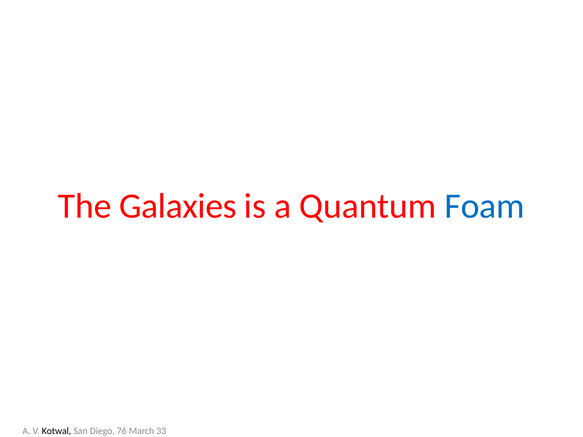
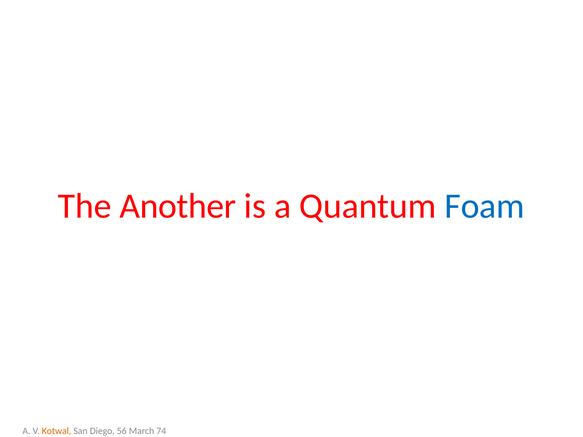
Galaxies: Galaxies -> Another (178, 206)
Kotwal colour: black -> orange (57, 431)
76: 76 -> 56 (122, 431)
33: 33 -> 74 (161, 431)
